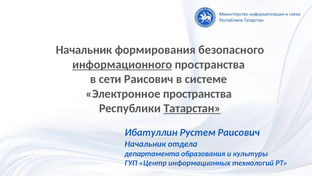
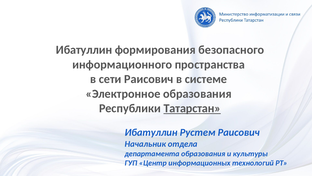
Начальник: Начальник -> Ибатуллин (84, 50)
информационного underline: present -> none (122, 64)
Электронное пространства: пространства -> образования (197, 93)
